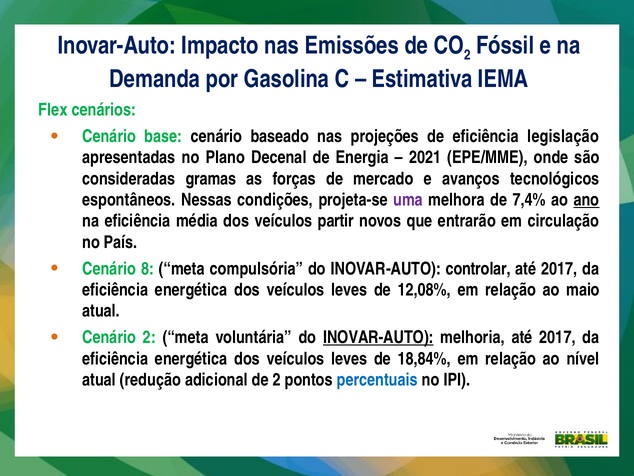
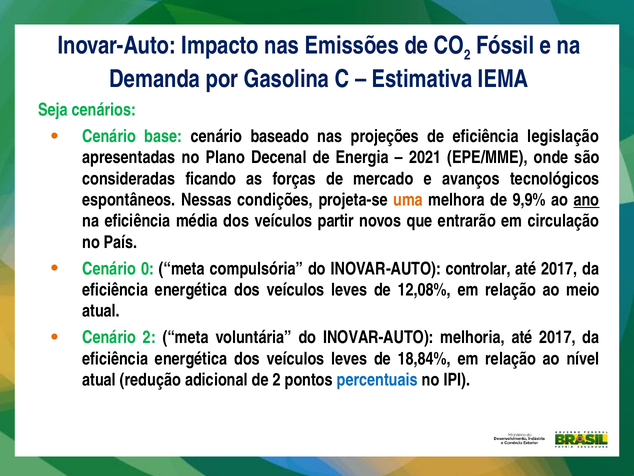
Flex: Flex -> Seja (53, 110)
gramas: gramas -> ficando (211, 179)
uma colour: purple -> orange (408, 200)
7,4%: 7,4% -> 9,9% (529, 200)
8: 8 -> 0 (147, 268)
maio: maio -> meio (583, 290)
INOVAR-AUTO underline: present -> none (378, 337)
